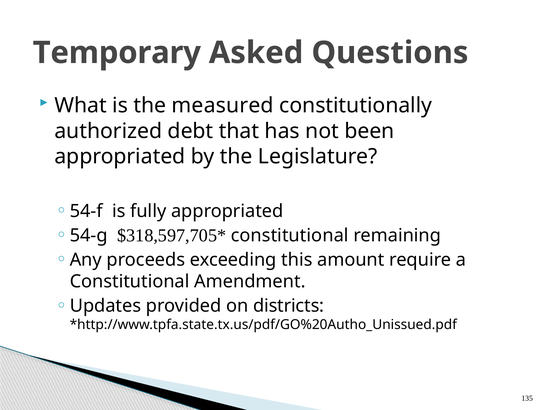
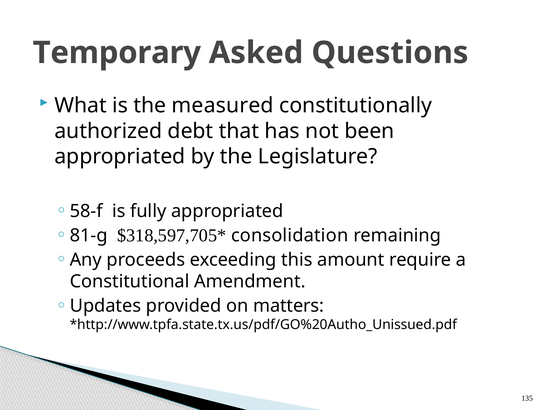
54-f: 54-f -> 58-f (86, 211)
54-g: 54-g -> 81-g (89, 235)
constitutional: constitutional -> consolidation (290, 235)
districts: districts -> matters (289, 306)
